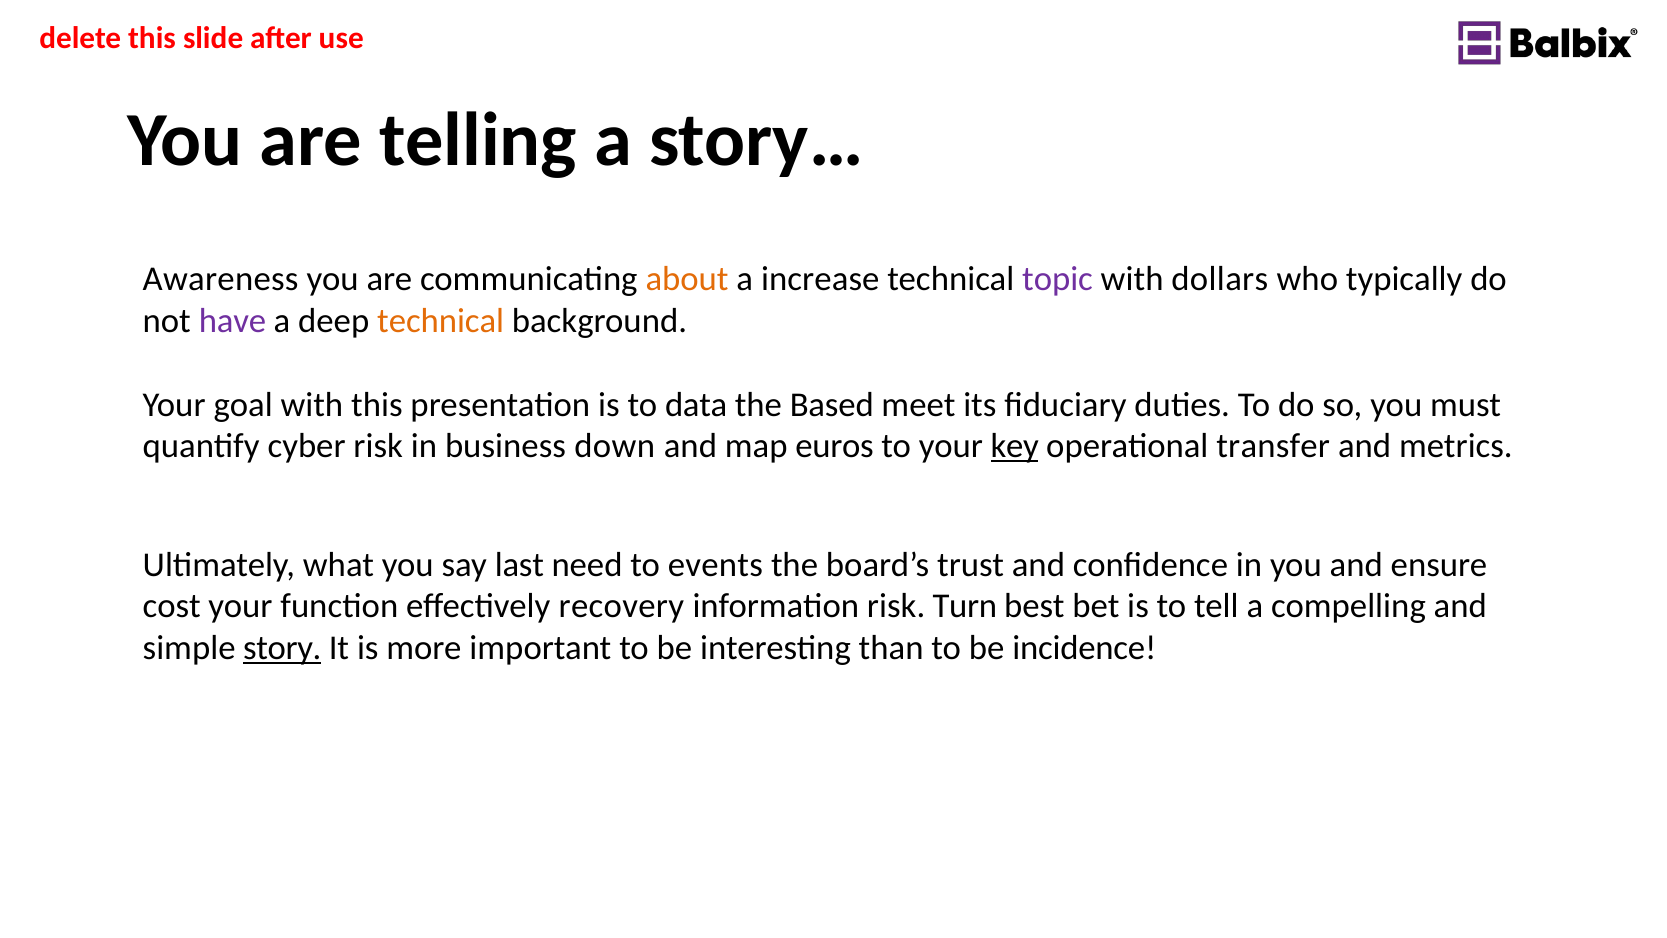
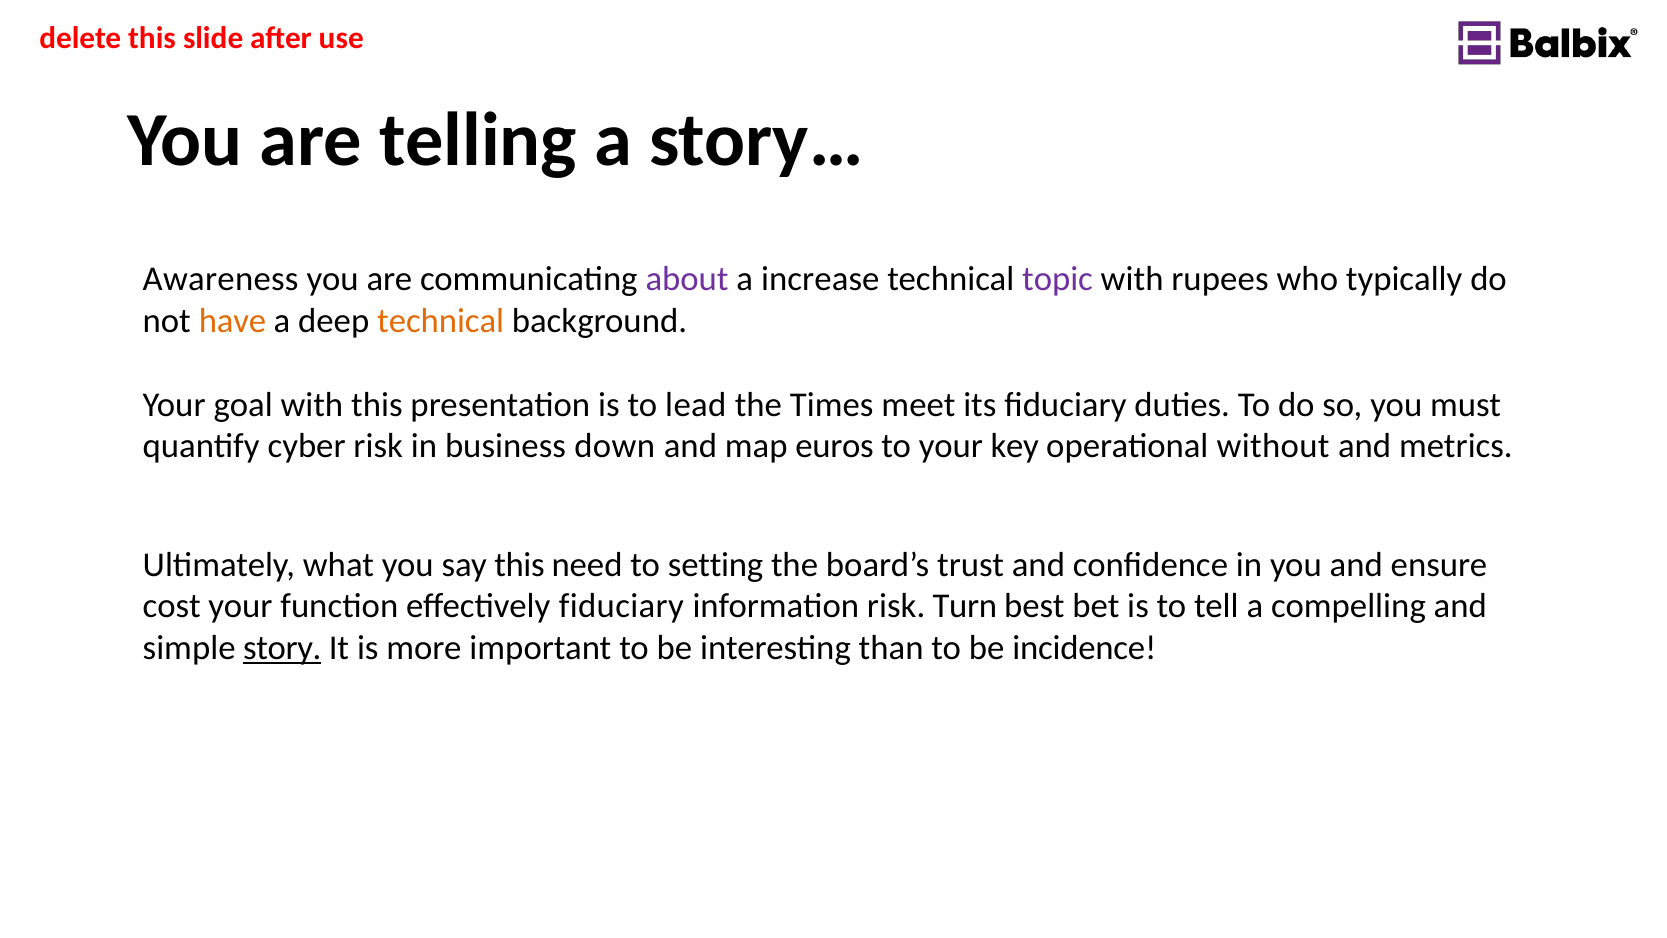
about colour: orange -> purple (687, 279)
dollars: dollars -> rupees (1220, 279)
have colour: purple -> orange (232, 321)
data: data -> lead (696, 404)
Based: Based -> Times (832, 404)
key underline: present -> none (1015, 446)
transfer: transfer -> without (1273, 446)
say last: last -> this (519, 564)
events: events -> setting (716, 564)
effectively recovery: recovery -> fiduciary (621, 606)
